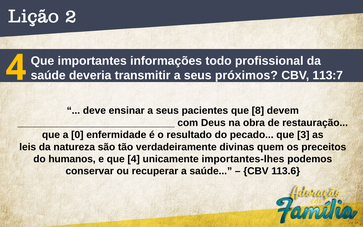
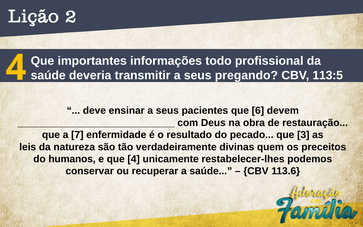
próximos: próximos -> pregando (246, 75)
113:7: 113:7 -> 113:5 (328, 75)
8: 8 -> 6 (258, 111)
0: 0 -> 7 (77, 135)
importantes-lhes: importantes-lhes -> restabelecer-lhes (243, 159)
